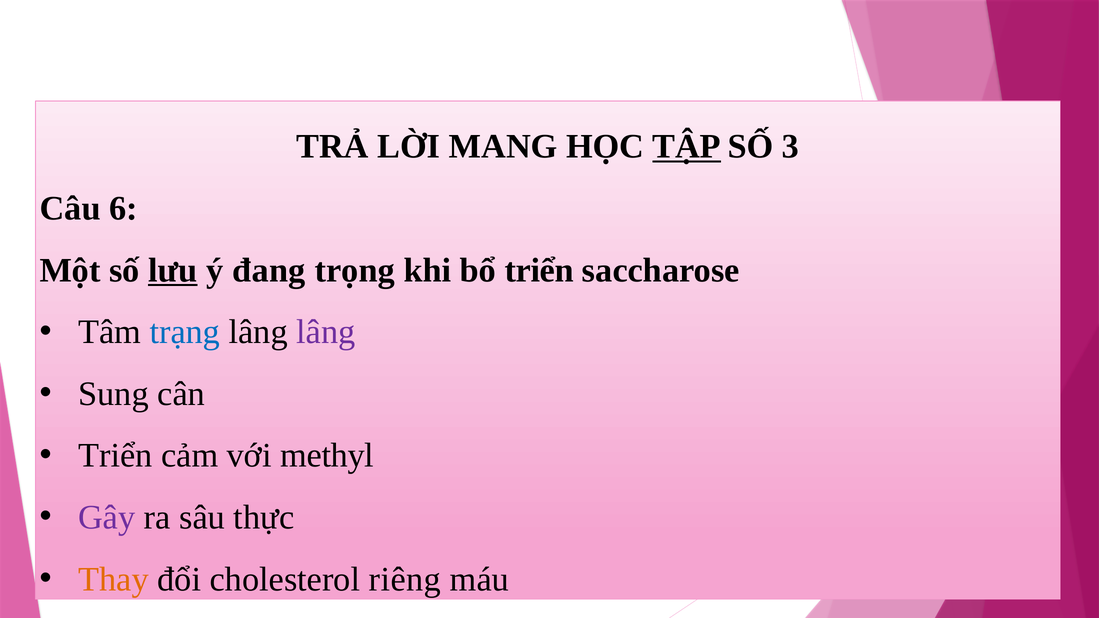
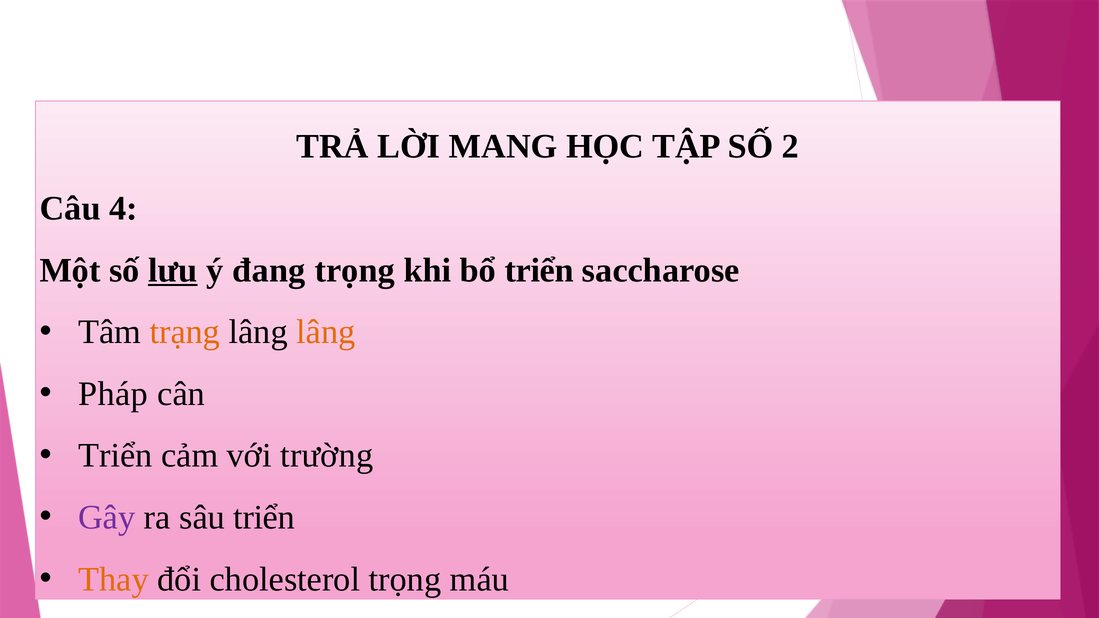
TẬP underline: present -> none (687, 147)
3: 3 -> 2 (791, 147)
6: 6 -> 4 (124, 209)
trạng colour: blue -> orange (185, 332)
lâng colour: purple -> orange (326, 332)
Sung: Sung -> Pháp (113, 394)
methyl: methyl -> trường (327, 456)
sâu thực: thực -> triển (264, 518)
cholesterol riêng: riêng -> trọng (405, 579)
